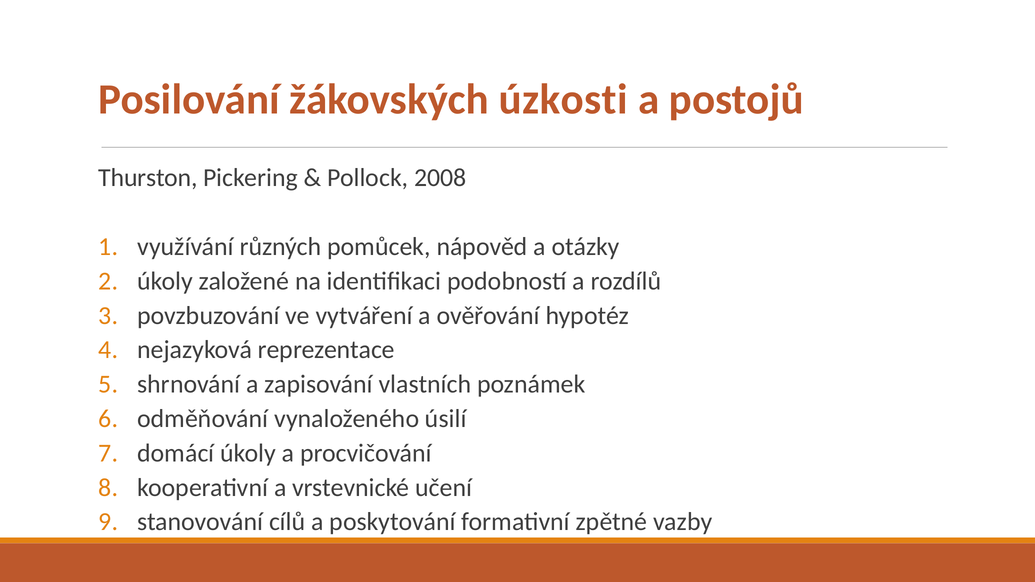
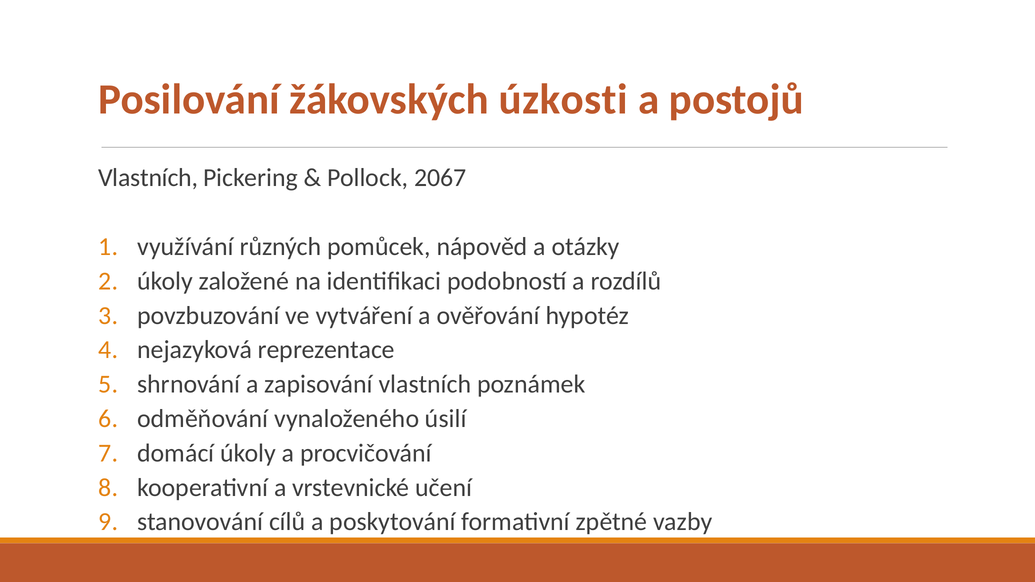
Thurston: Thurston -> Vlastních (148, 178)
2008: 2008 -> 2067 (440, 178)
